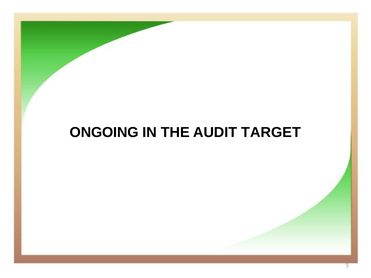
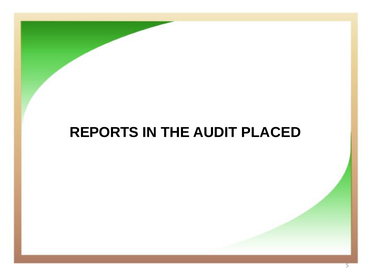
ONGOING: ONGOING -> REPORTS (104, 132)
TARGET: TARGET -> PLACED (271, 132)
